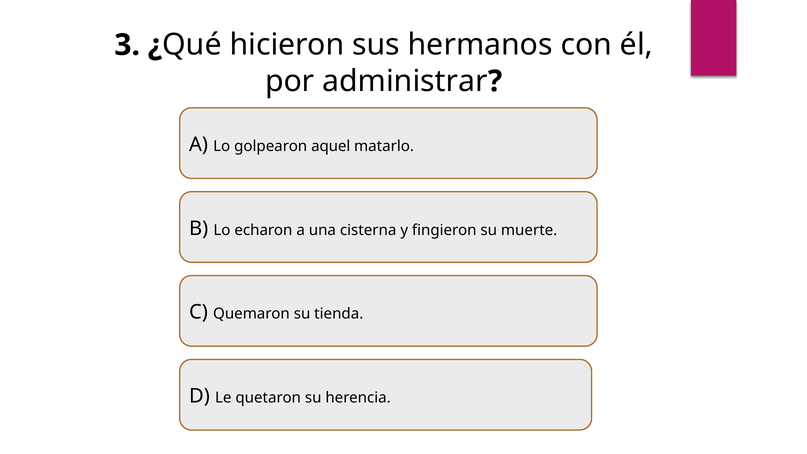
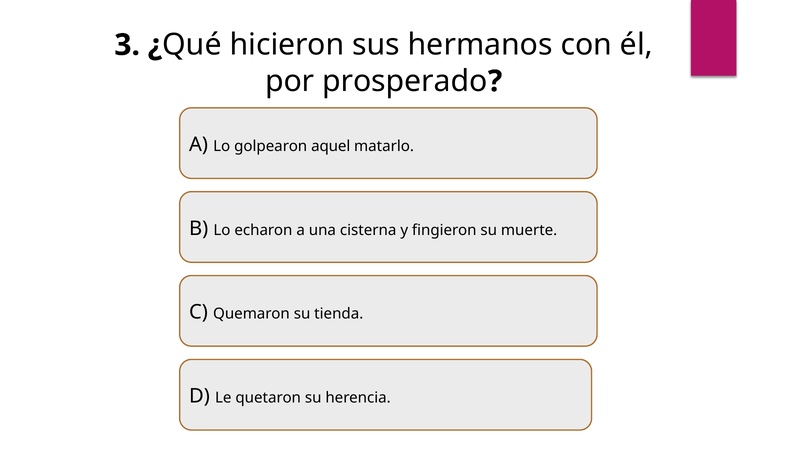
administrar: administrar -> prosperado (405, 81)
